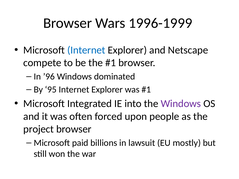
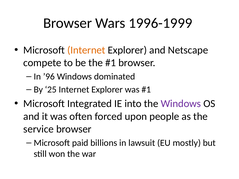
Internet colour: blue -> orange (86, 50)
95: 95 -> 25 (51, 90)
project: project -> service (39, 129)
